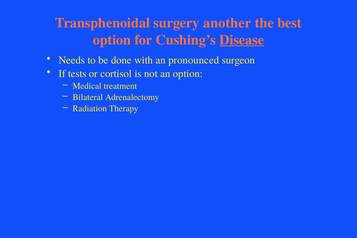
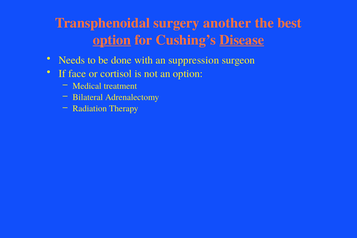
option underline: none -> present (112, 40)
pronounced: pronounced -> suppression (194, 60)
tests: tests -> face (77, 74)
